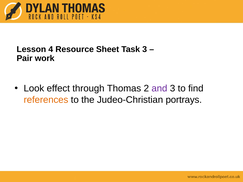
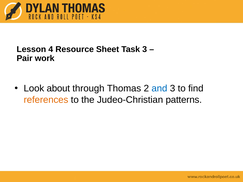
effect: effect -> about (58, 89)
and colour: purple -> blue (159, 89)
portrays: portrays -> patterns (184, 100)
